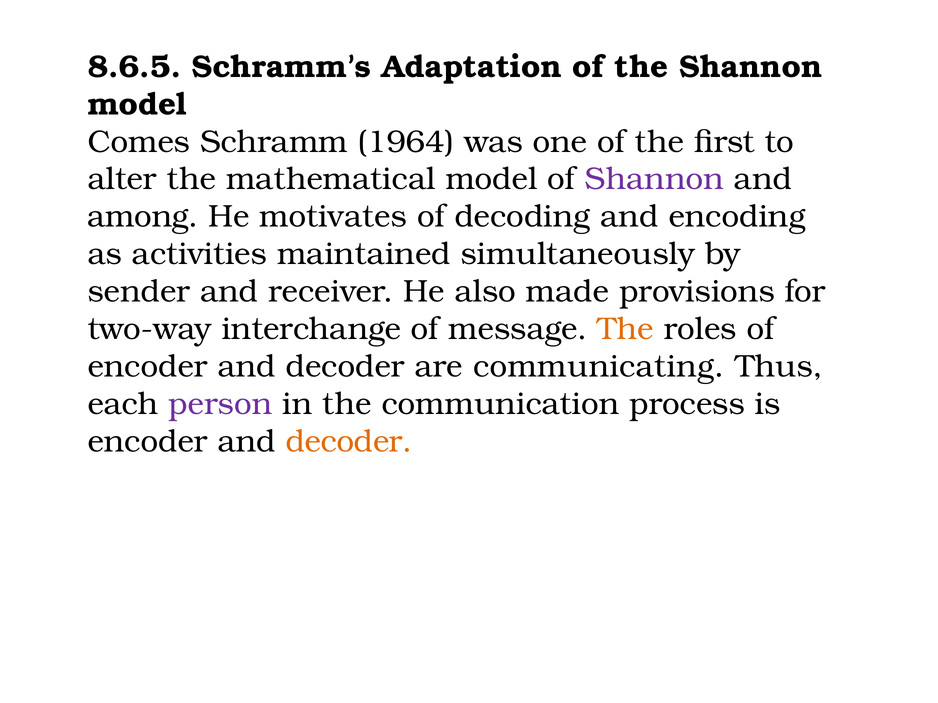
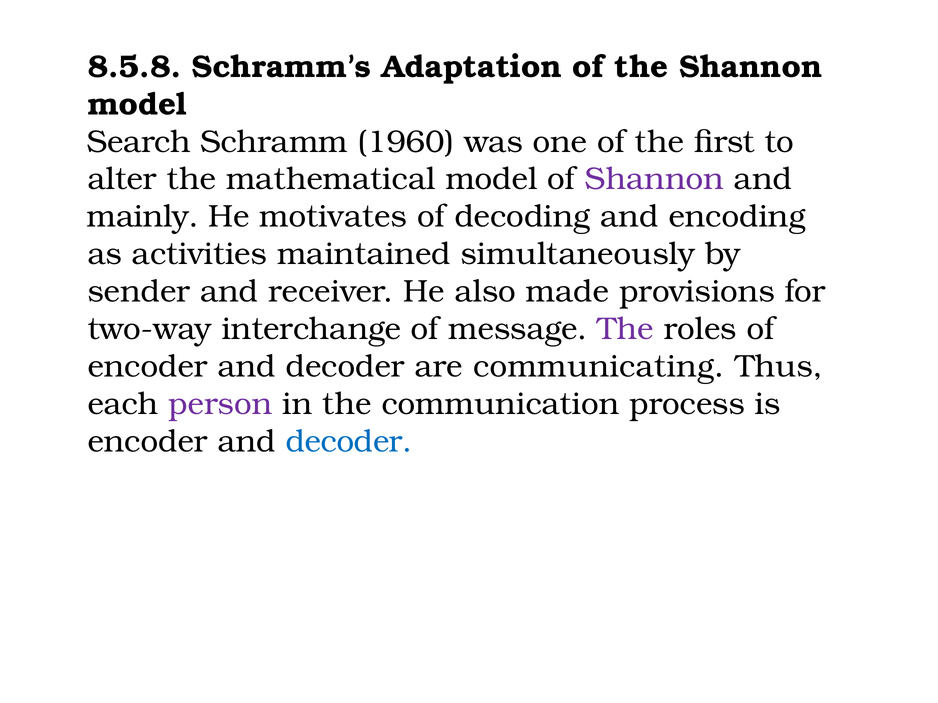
8.6.5: 8.6.5 -> 8.5.8 (134, 67)
Comes: Comes -> Search (139, 142)
1964: 1964 -> 1960 (406, 142)
among: among -> mainly (143, 217)
The colour: orange -> purple (625, 329)
decoder colour: orange -> blue (349, 442)
